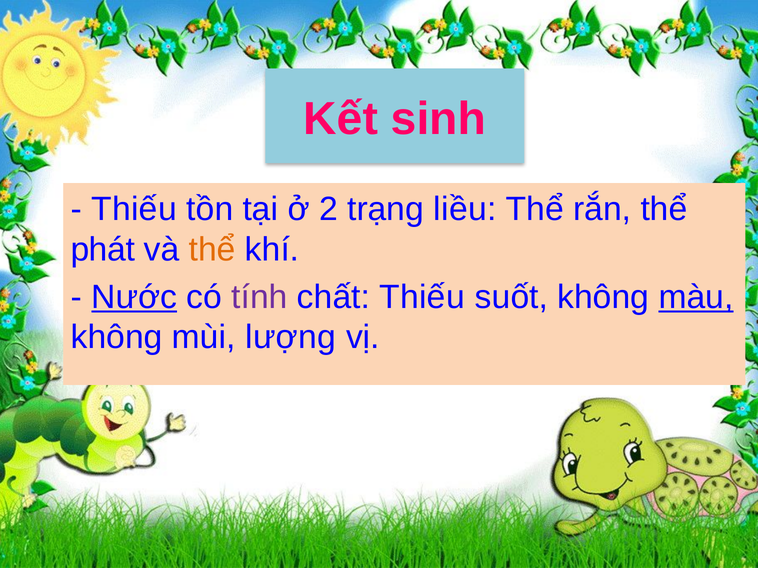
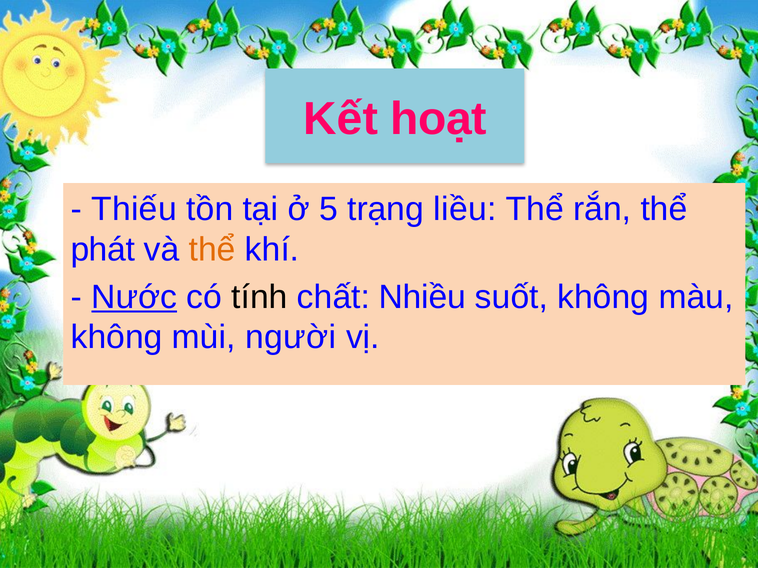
sinh: sinh -> hoạt (439, 119)
2: 2 -> 5 (328, 210)
tính colour: purple -> black (259, 297)
chất Thiếu: Thiếu -> Nhiều (422, 297)
màu underline: present -> none (696, 297)
lượng: lượng -> người (291, 338)
